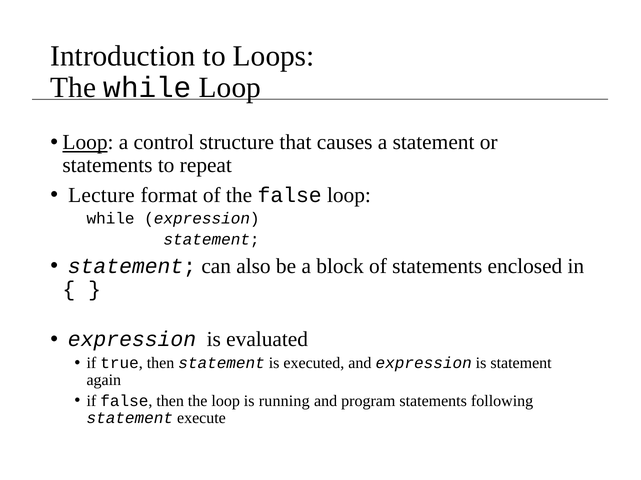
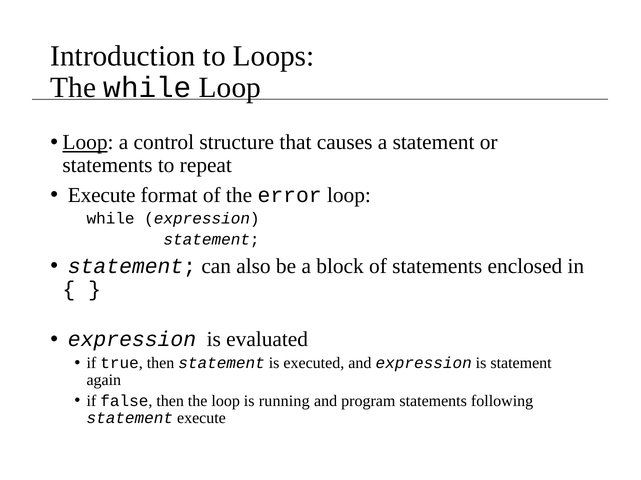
Lecture: Lecture -> Execute (102, 195)
the false: false -> error (290, 195)
